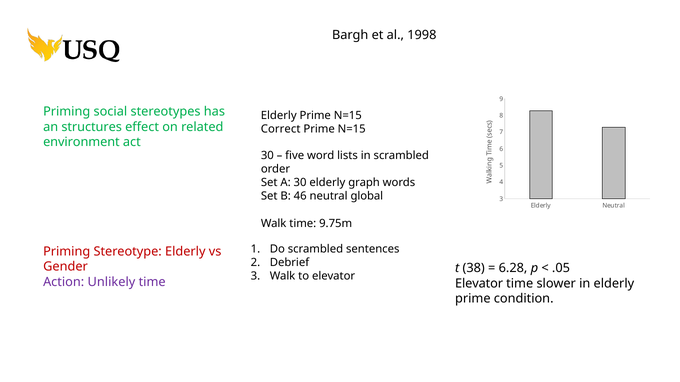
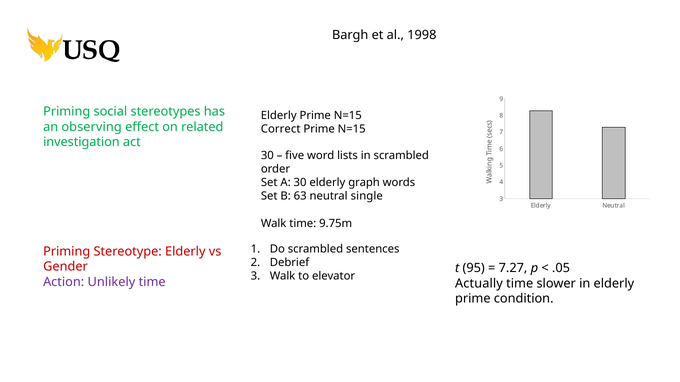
structures: structures -> observing (92, 127)
environment: environment -> investigation (81, 142)
46: 46 -> 63 (300, 196)
global: global -> single (367, 196)
38: 38 -> 95 (474, 268)
6.28: 6.28 -> 7.27 (513, 268)
Elevator: Elevator -> Actually (479, 284)
